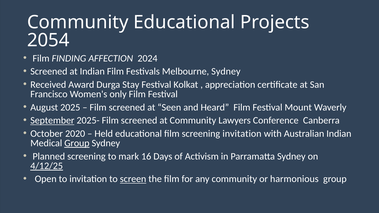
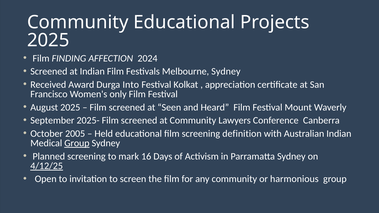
2054: 2054 -> 2025 (48, 40)
Stay: Stay -> Into (131, 85)
September underline: present -> none (52, 121)
2020: 2020 -> 2005 (75, 134)
screening invitation: invitation -> definition (242, 134)
screen underline: present -> none (133, 179)
